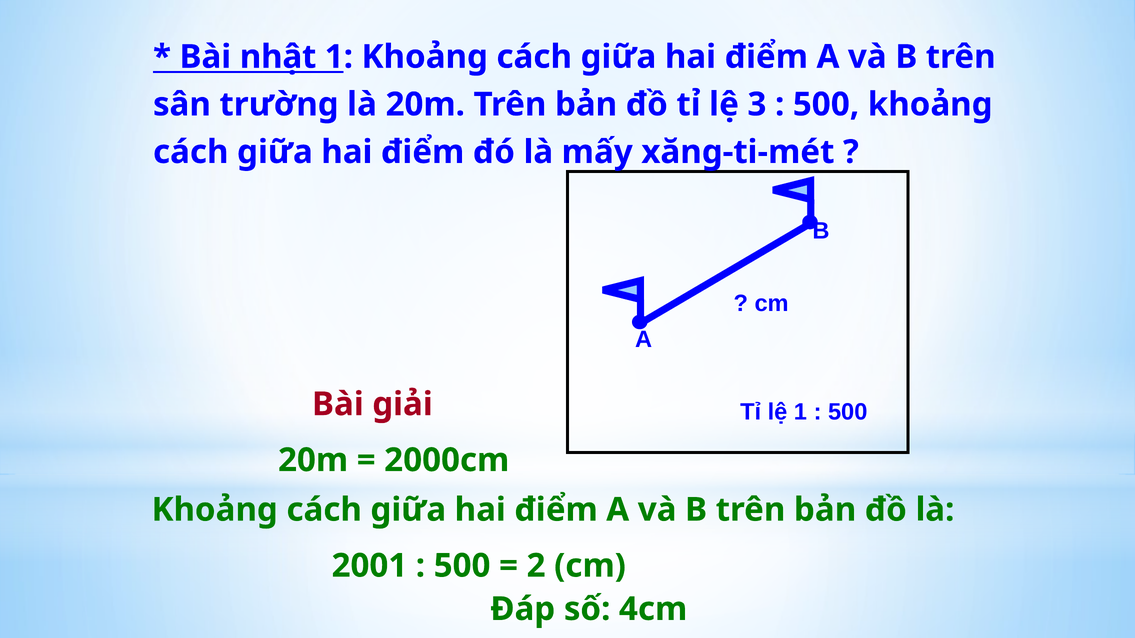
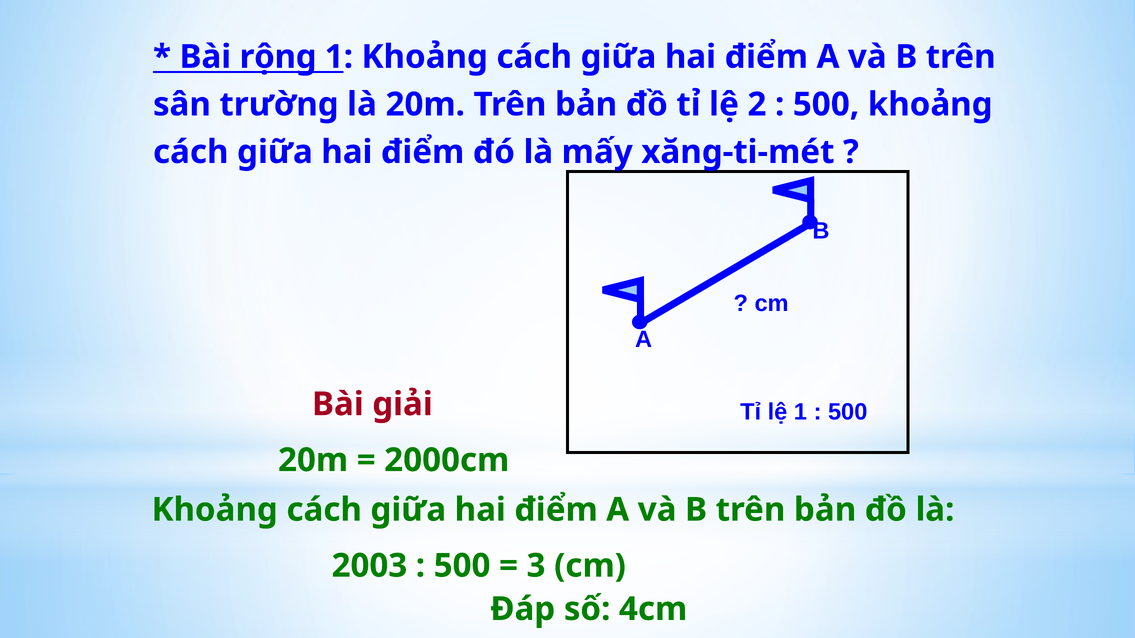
nhật: nhật -> rộng (278, 57)
3: 3 -> 2 (757, 105)
2001: 2001 -> 2003 (369, 566)
2: 2 -> 3 (536, 566)
